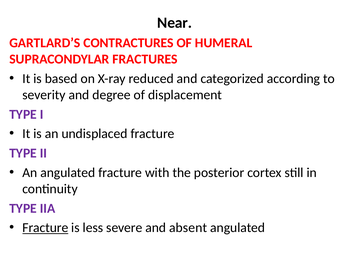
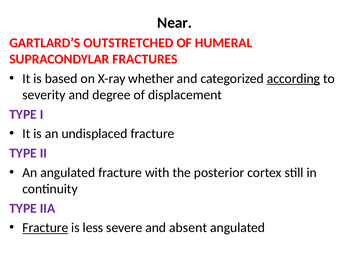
CONTRACTURES: CONTRACTURES -> OUTSTRETCHED (128, 43)
reduced: reduced -> whether (151, 79)
according underline: none -> present (293, 79)
